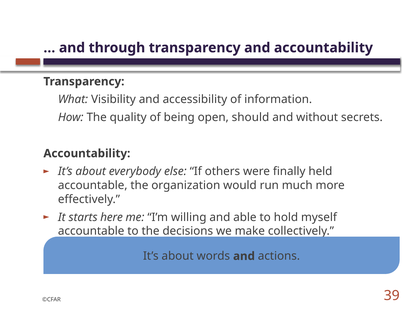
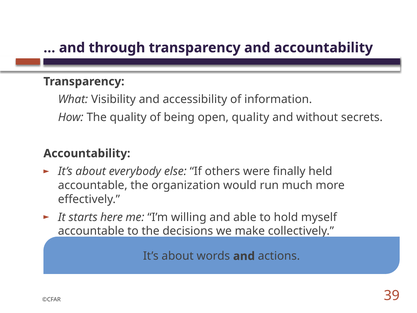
open should: should -> quality (250, 117)
